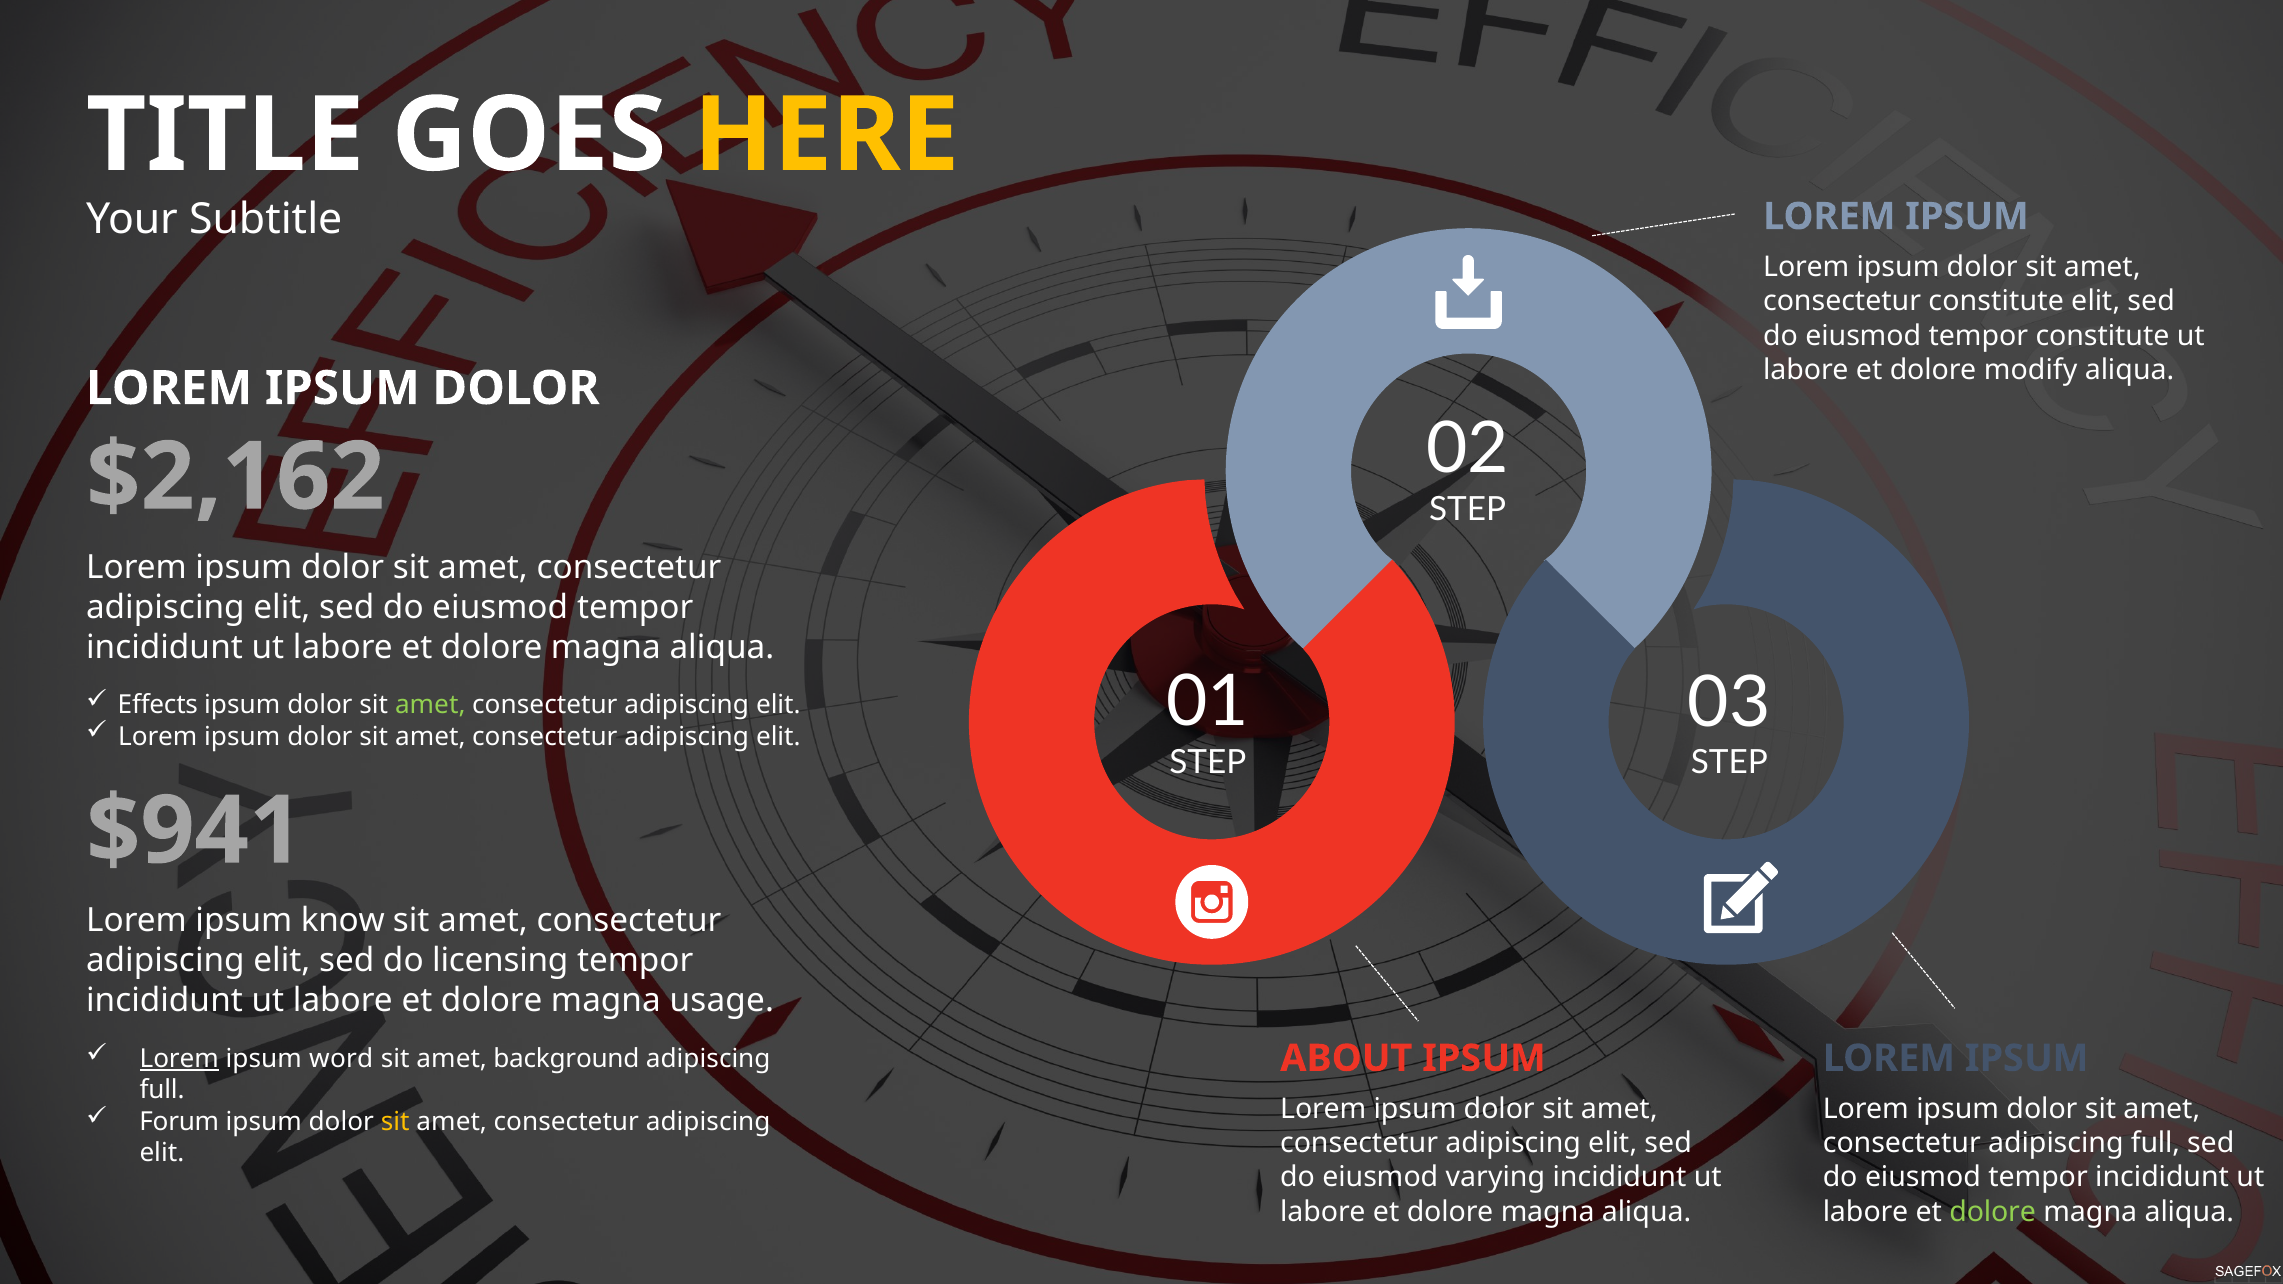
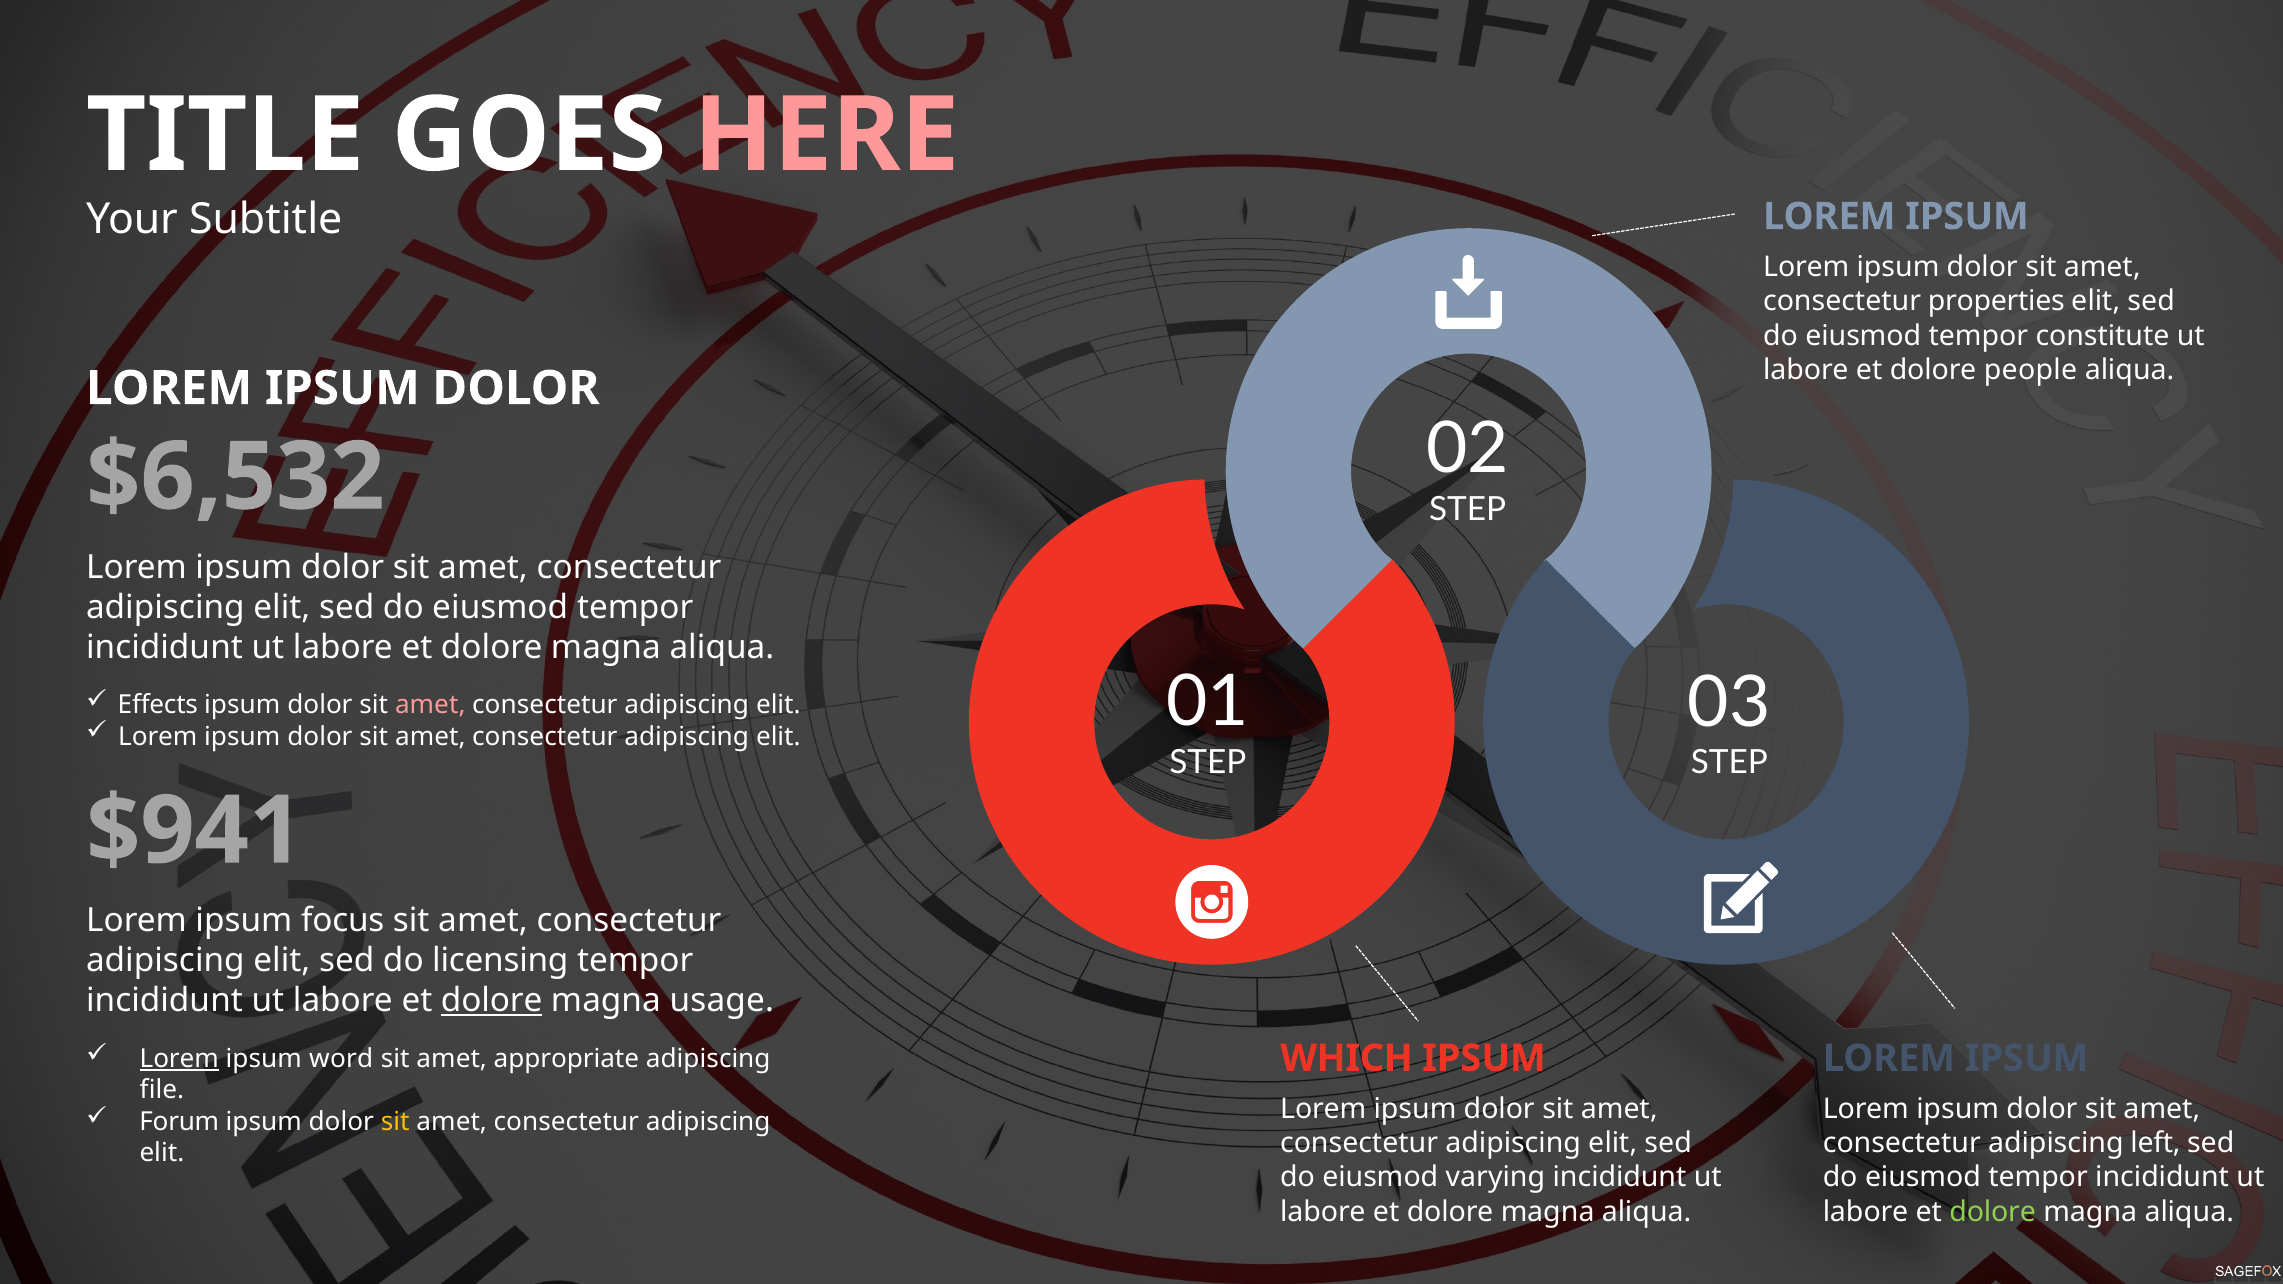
HERE colour: yellow -> pink (826, 135)
consectetur constitute: constitute -> properties (1996, 301)
modify: modify -> people (2030, 370)
$2,162: $2,162 -> $6,532 (235, 477)
amet colour: light green -> pink (430, 705)
know: know -> focus (343, 921)
dolore underline: none -> present (492, 1001)
background: background -> appropriate (566, 1059)
ABOUT: ABOUT -> WHICH (1347, 1058)
full: full -> file (162, 1090)
consectetur adipiscing full: full -> left (2155, 1143)
